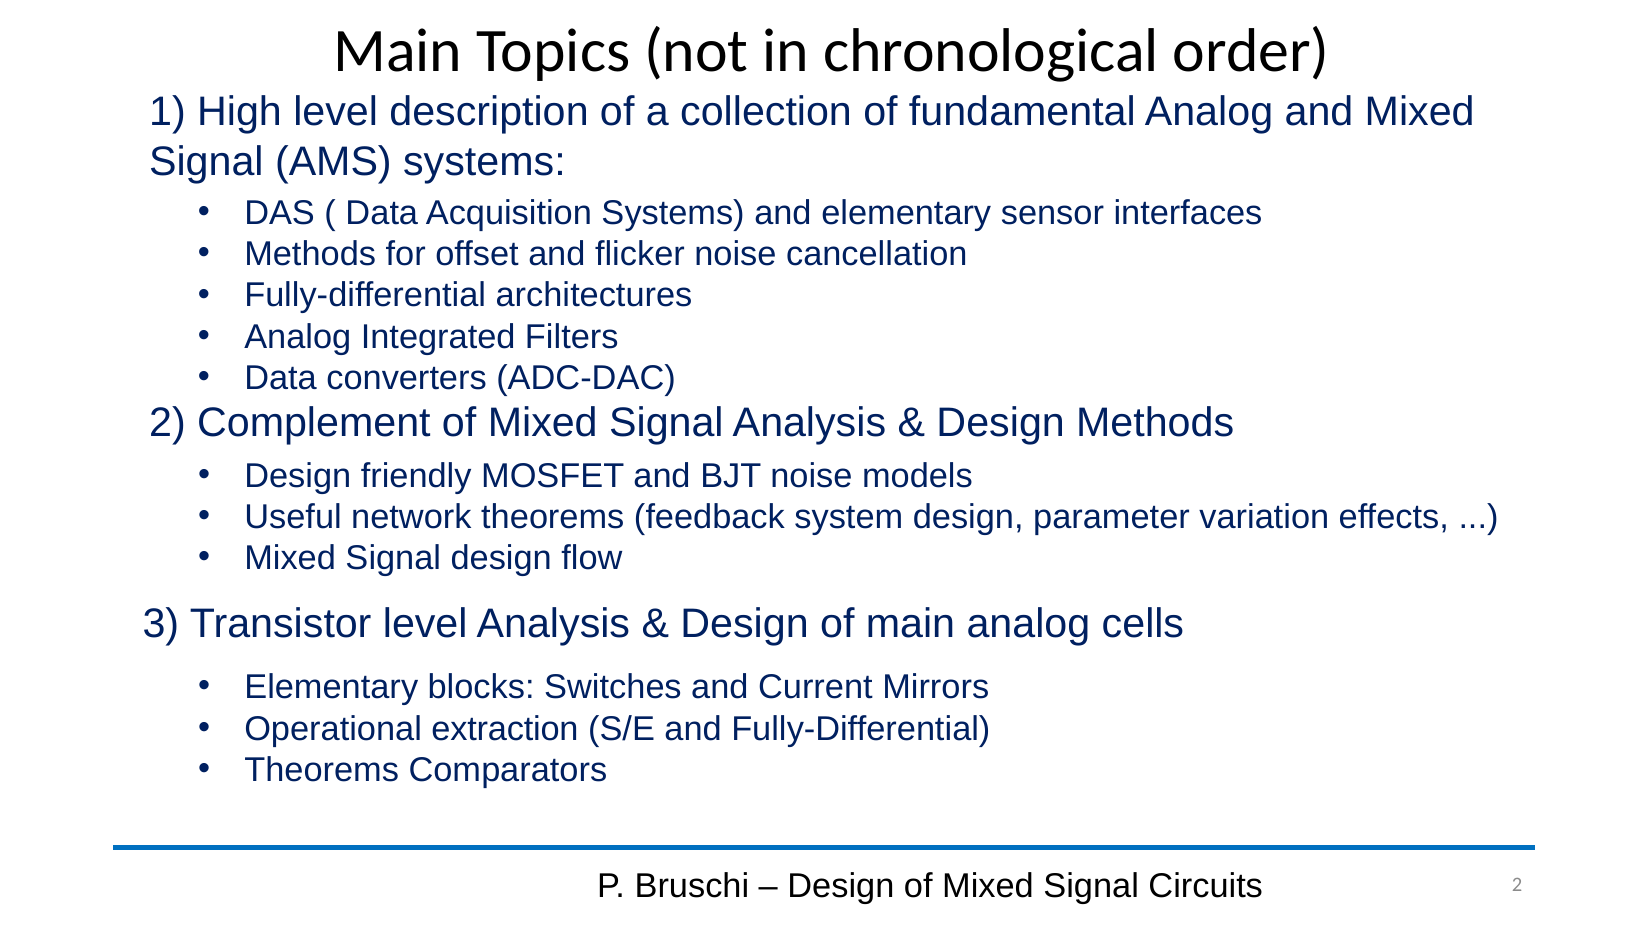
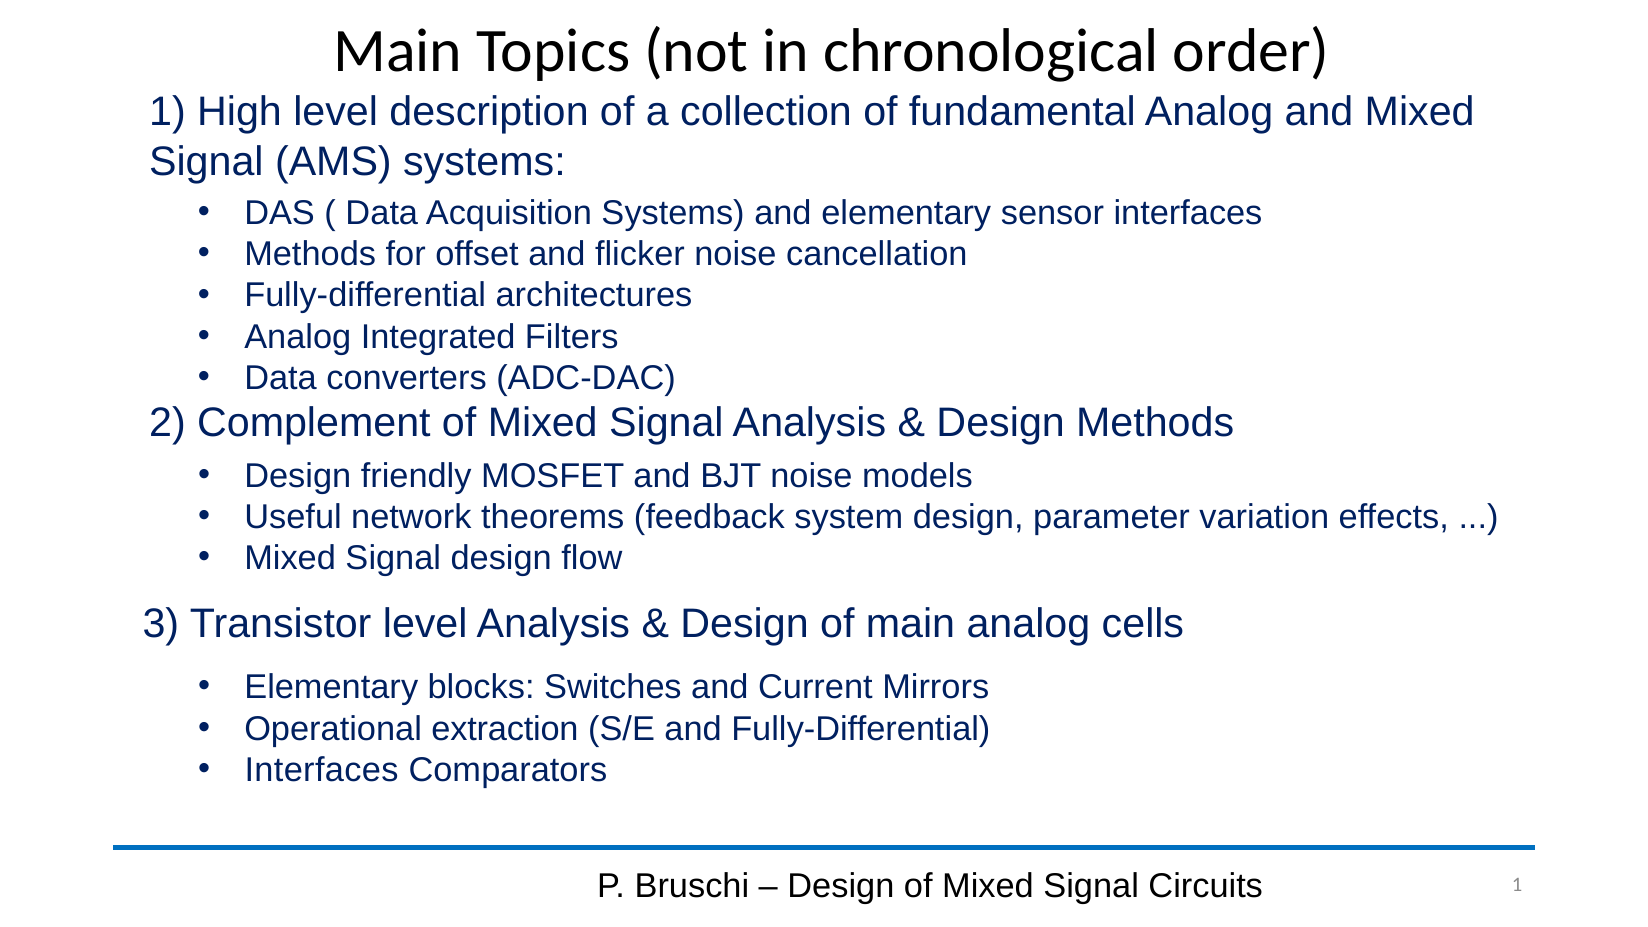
Theorems: Theorems -> Interfaces (322, 770)
Circuits 2: 2 -> 1 (1517, 885)
